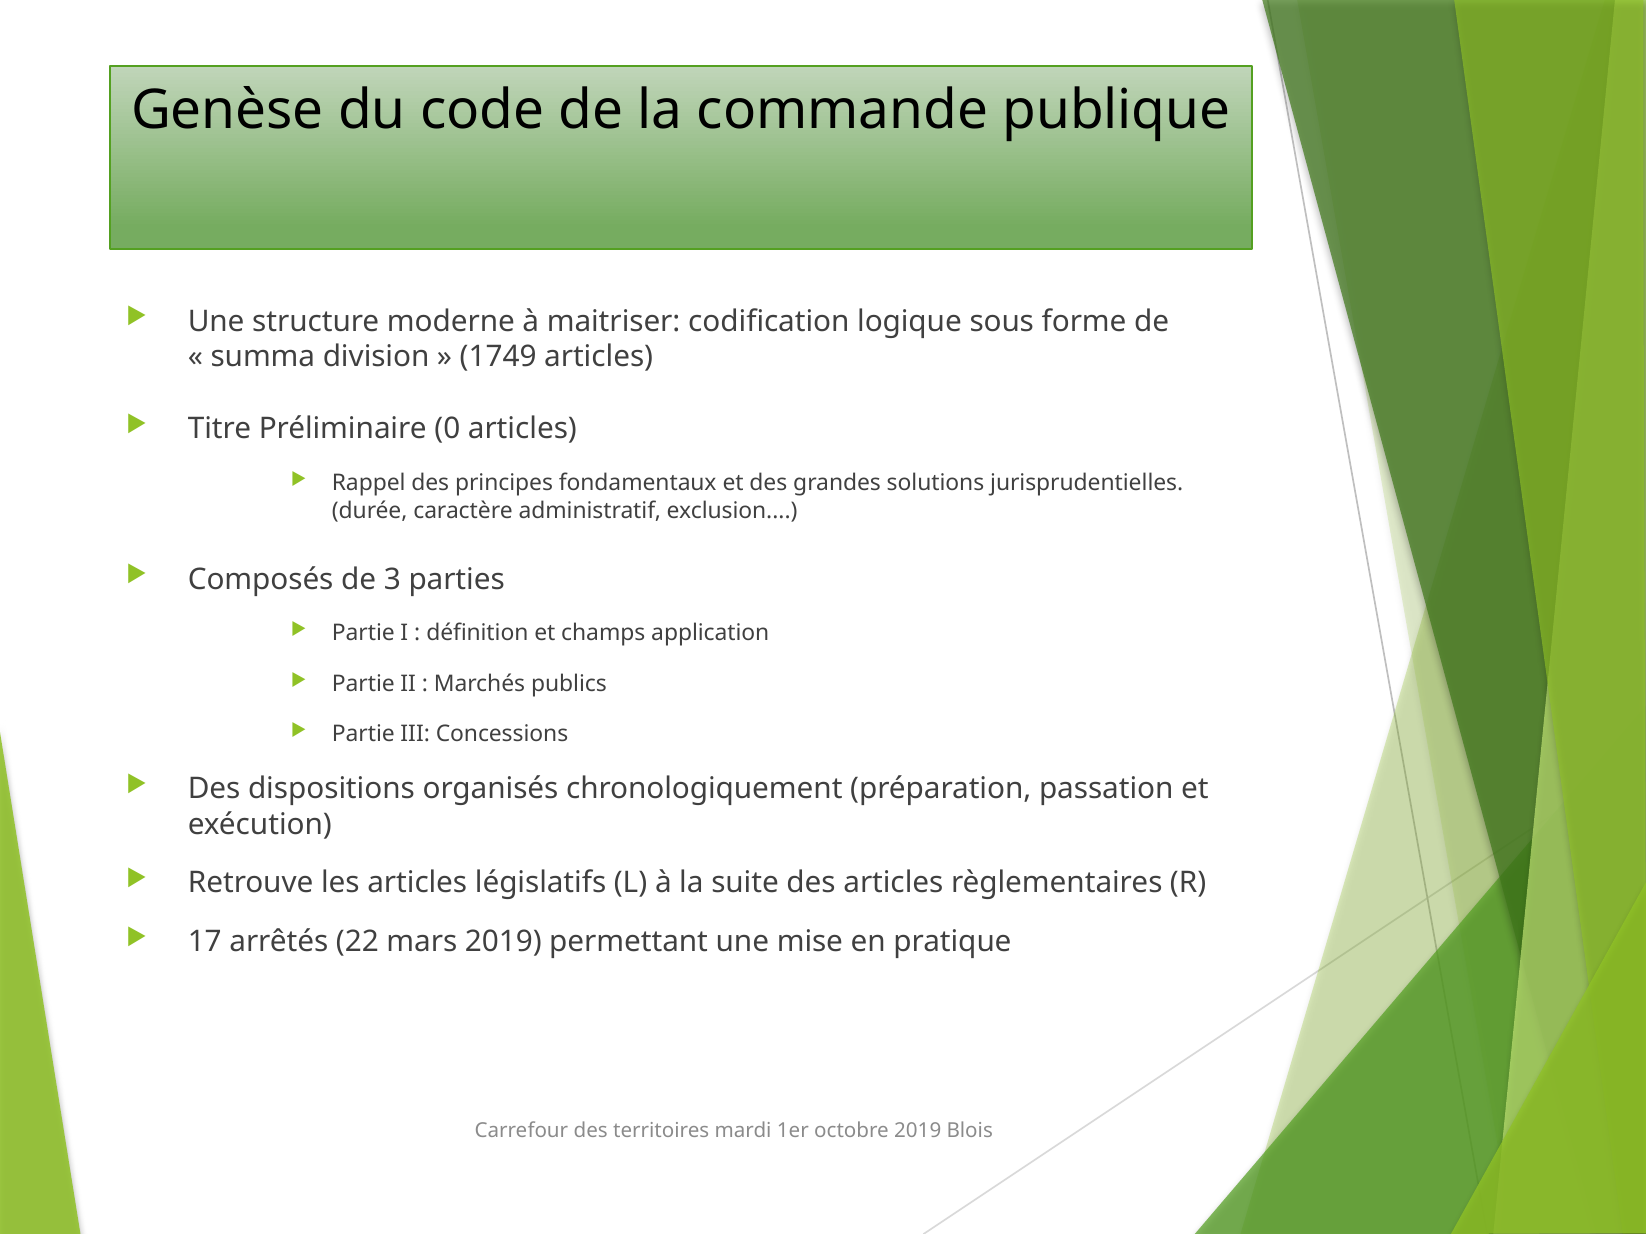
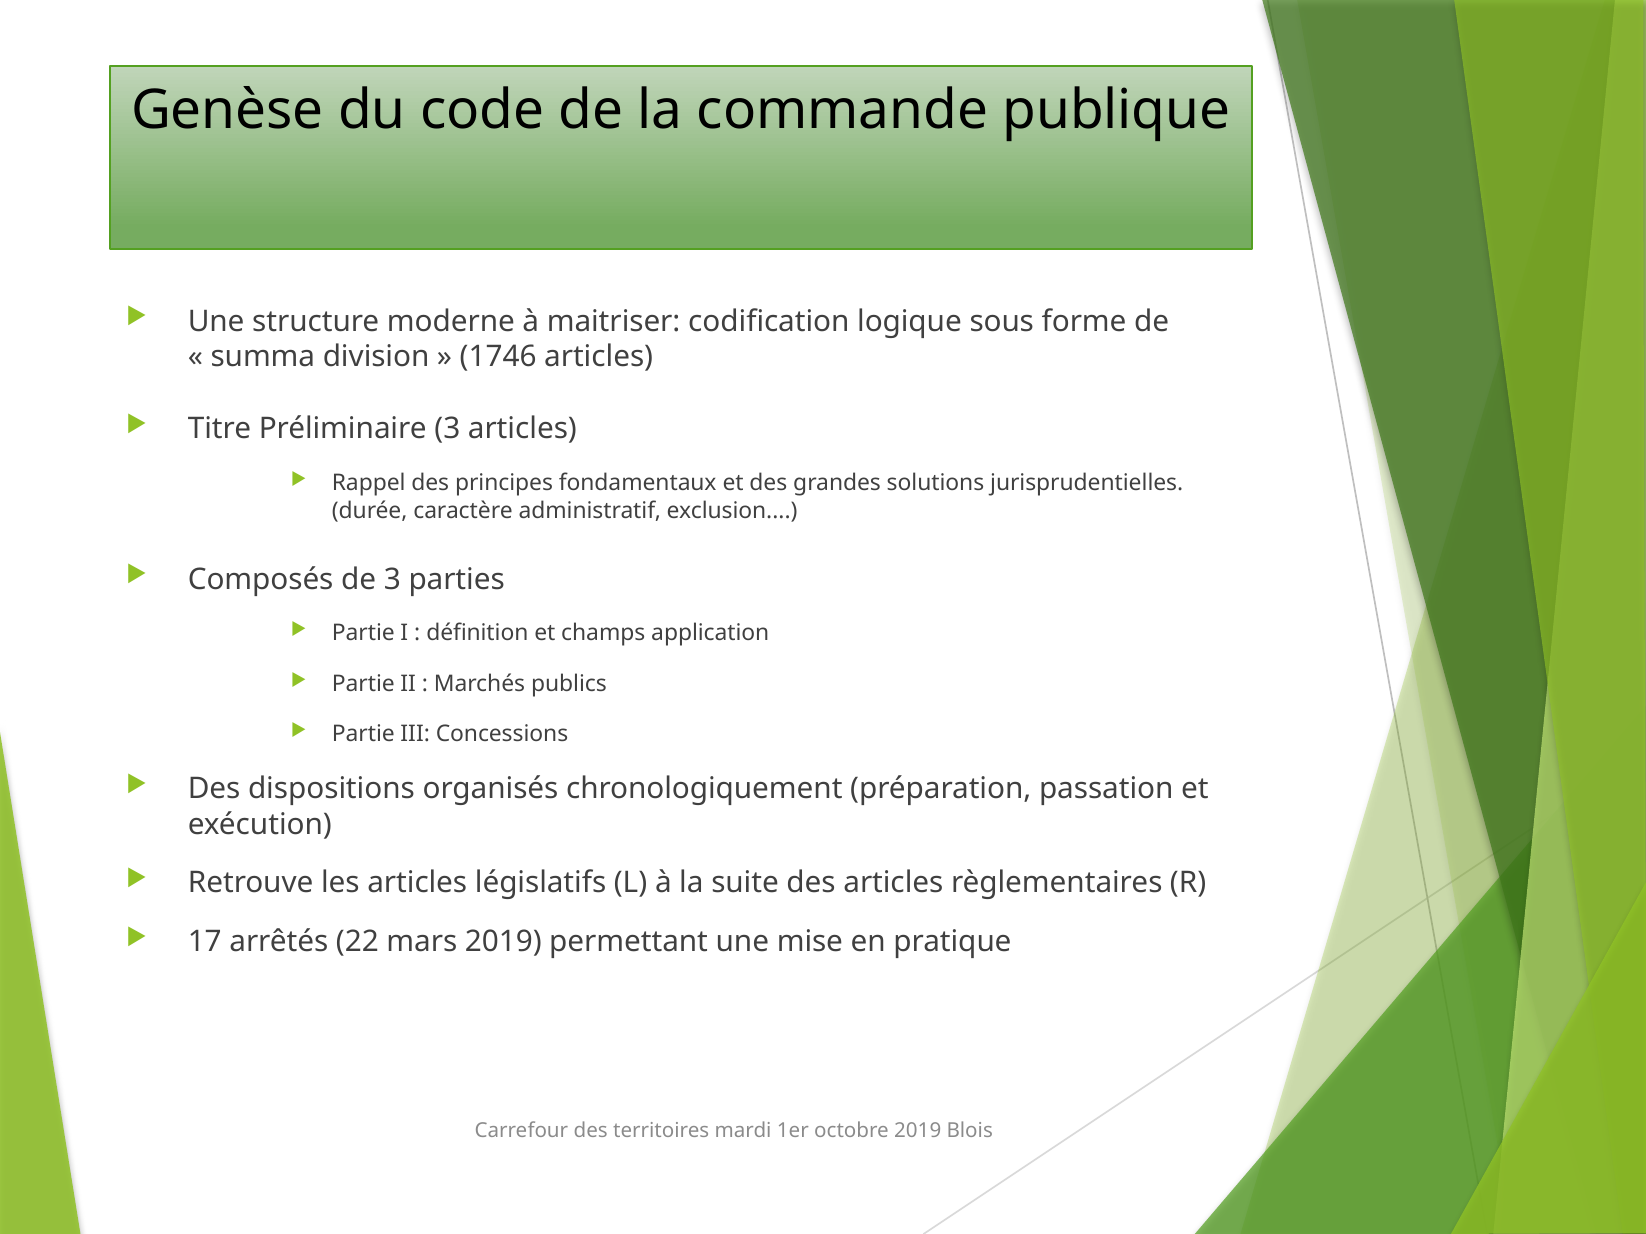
1749: 1749 -> 1746 (498, 357)
Préliminaire 0: 0 -> 3 (447, 429)
